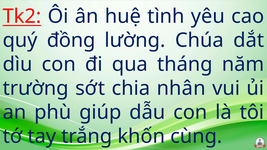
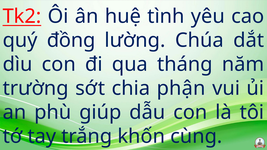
nhân: nhân -> phận (181, 89)
